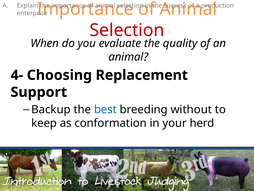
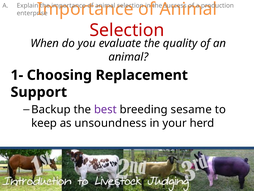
4-: 4- -> 1- (17, 75)
best colour: blue -> purple (105, 109)
without: without -> sesame (191, 109)
conformation: conformation -> unsoundness (111, 123)
